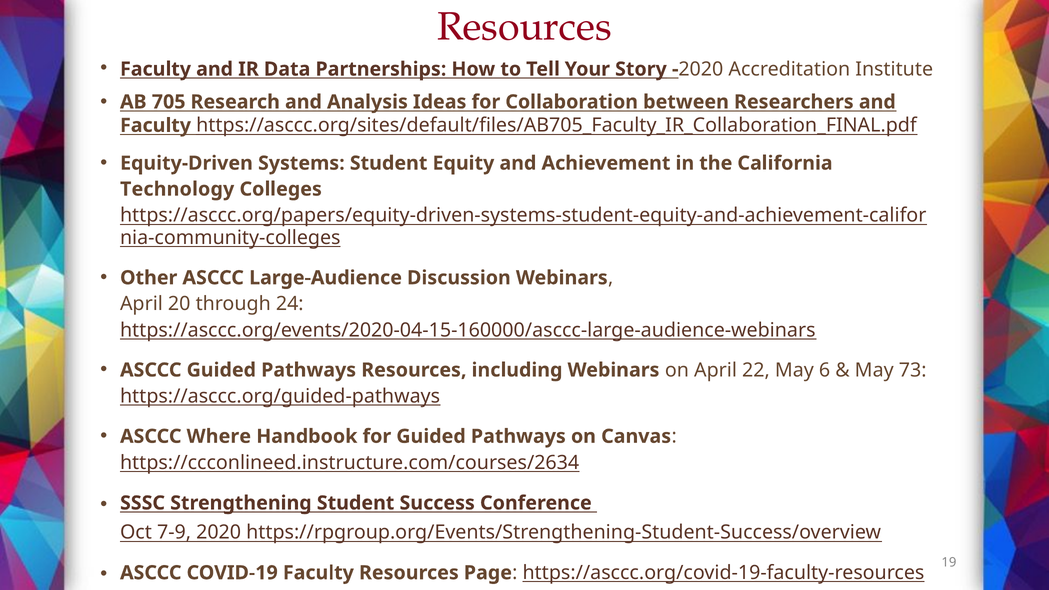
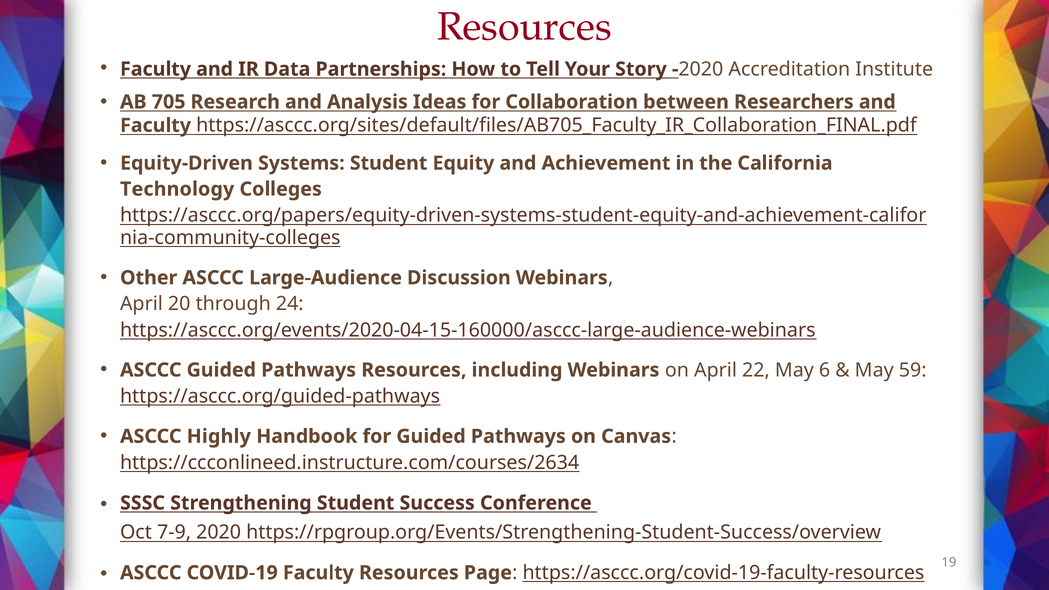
73: 73 -> 59 (913, 370)
Where: Where -> Highly (219, 436)
